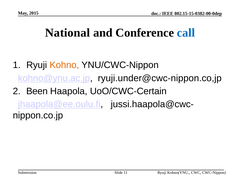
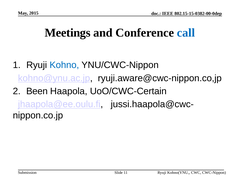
National: National -> Meetings (68, 33)
Kohno colour: orange -> blue (64, 65)
ryuji.under@cwc-nippon.co,jp: ryuji.under@cwc-nippon.co,jp -> ryuji.aware@cwc-nippon.co,jp (160, 78)
